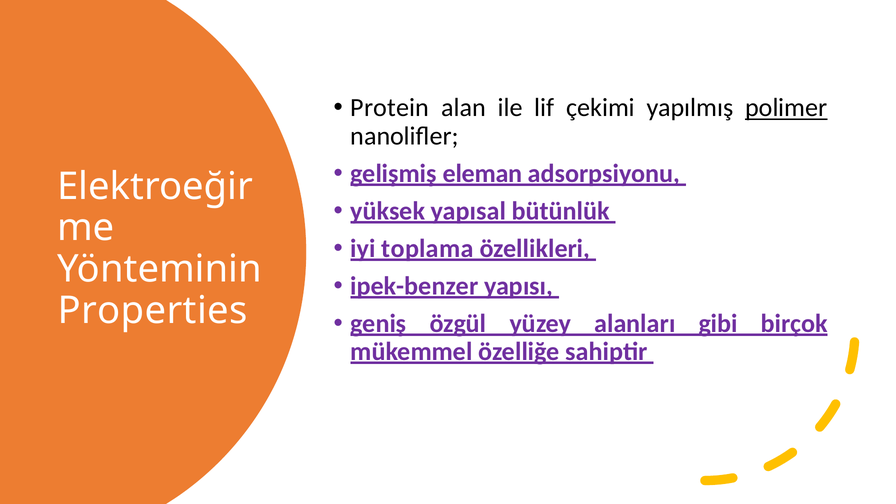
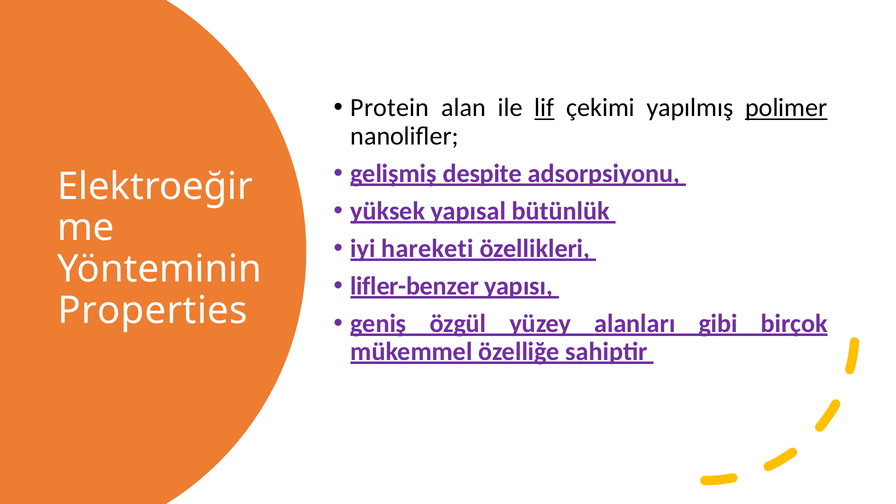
lif underline: none -> present (544, 108)
eleman: eleman -> despite (482, 174)
toplama: toplama -> hareketi (427, 249)
ipek-benzer: ipek-benzer -> lifler-benzer (414, 286)
